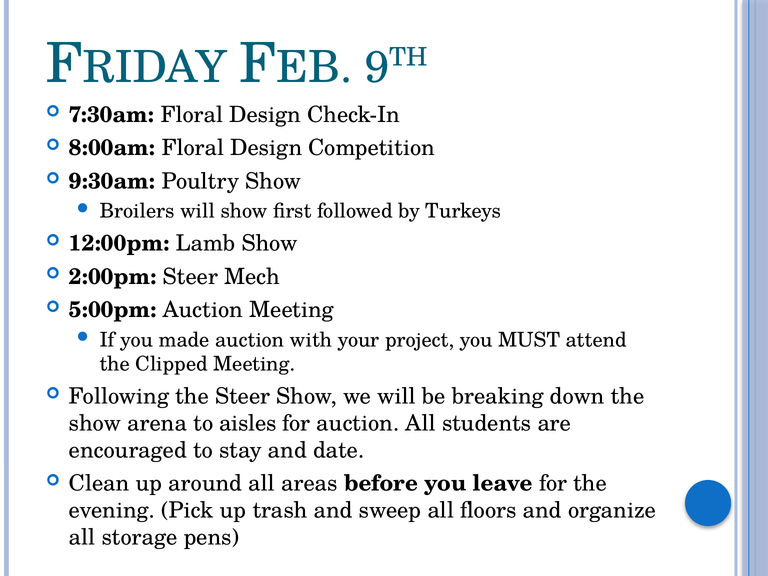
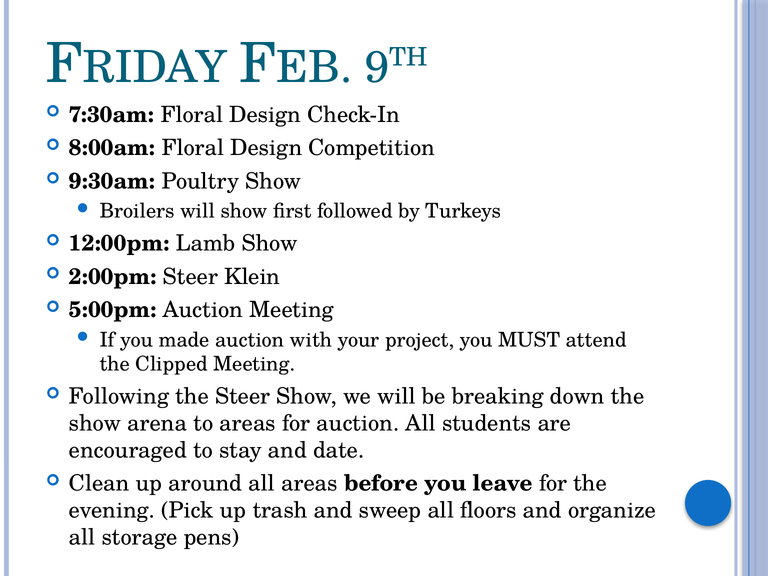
Mech: Mech -> Klein (252, 277)
to aisles: aisles -> areas (248, 423)
